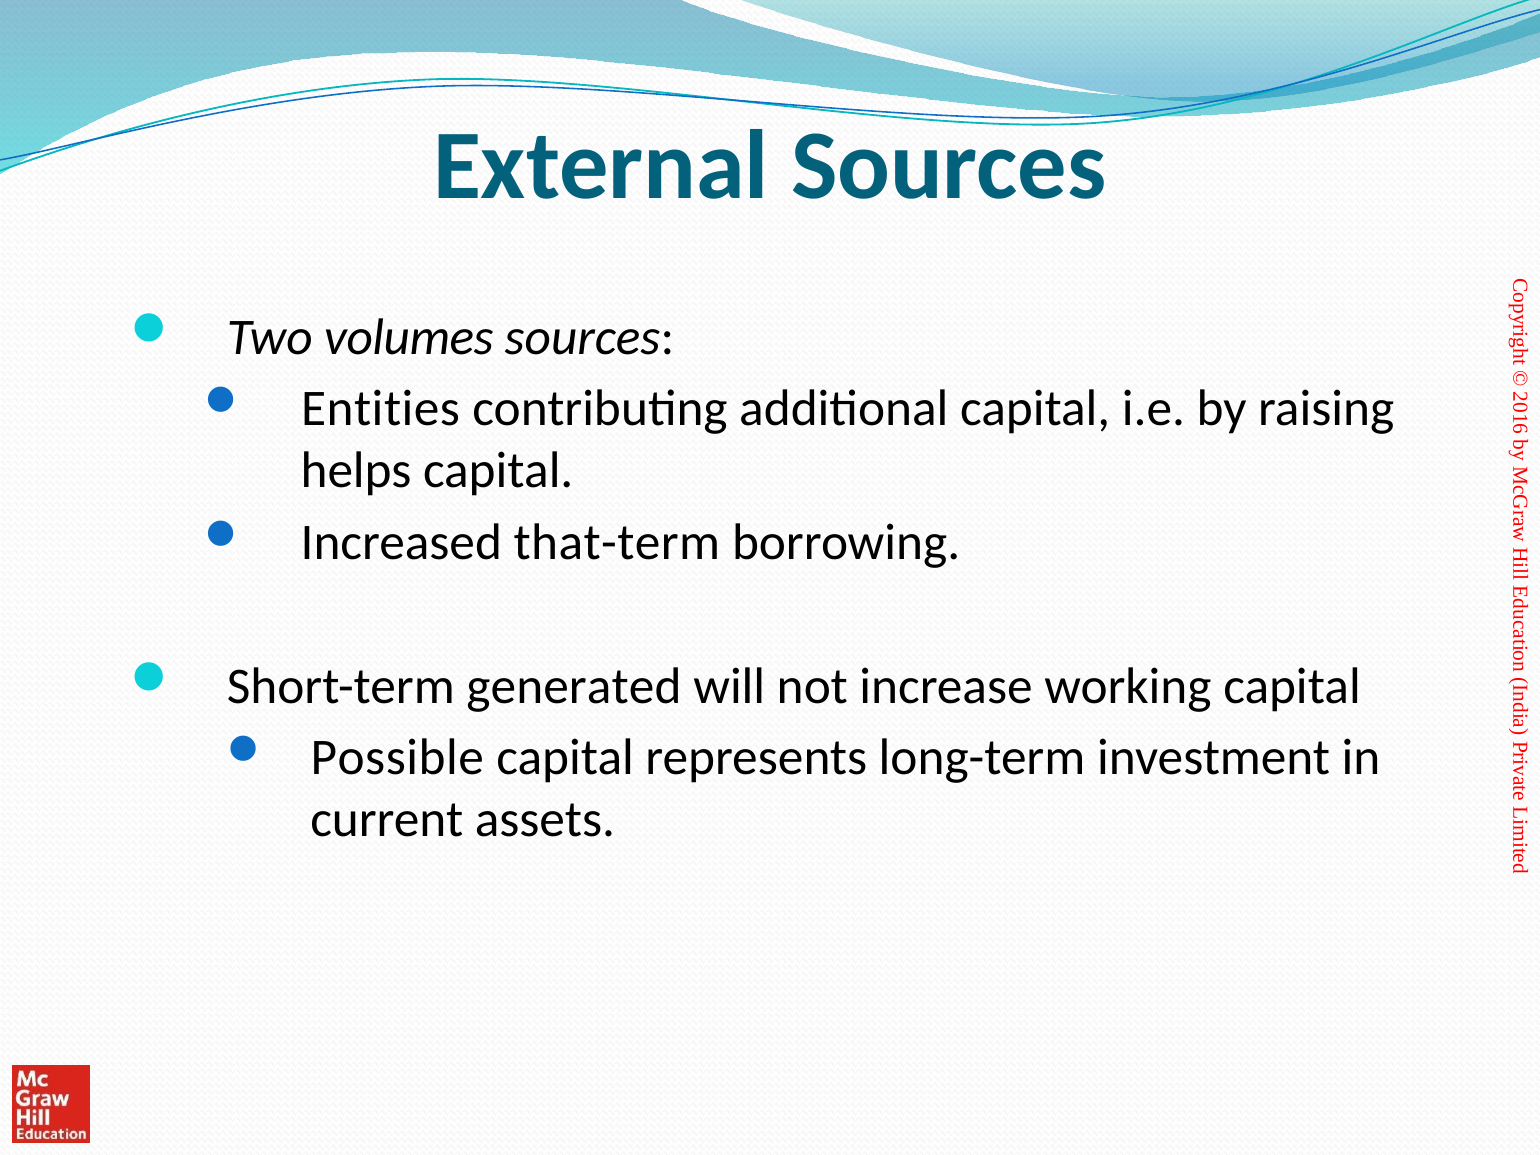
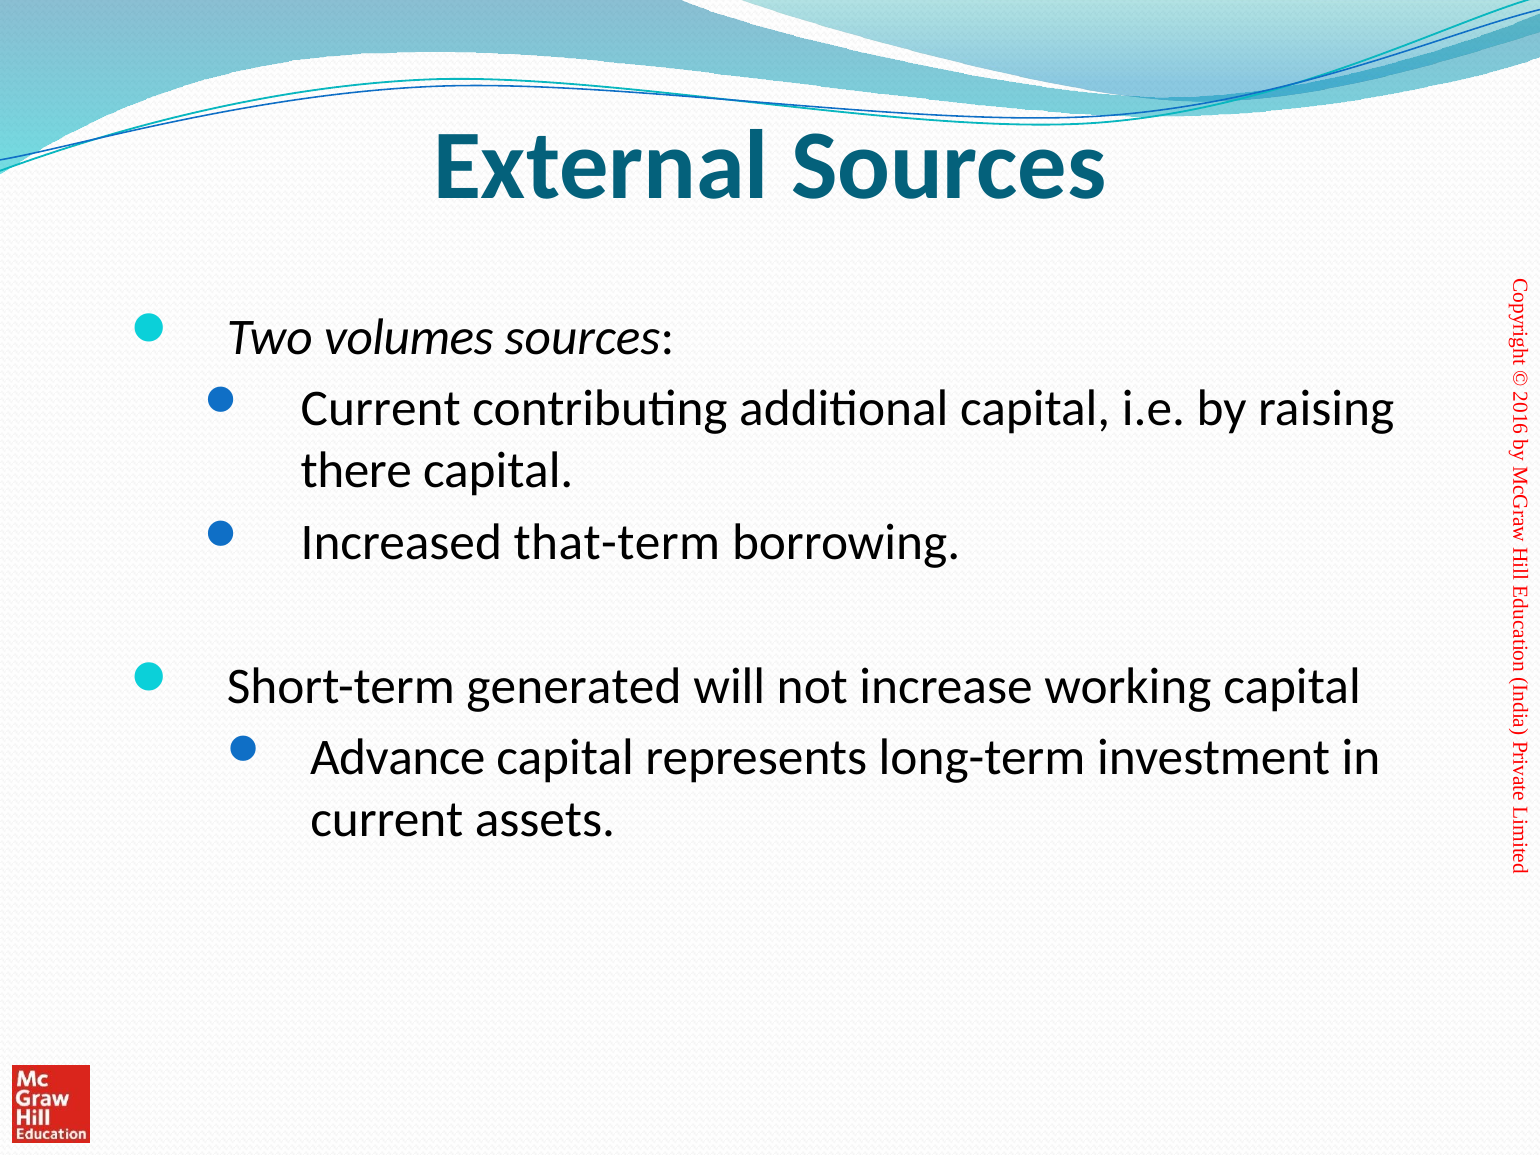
Entities: Entities -> Current (381, 409)
helps: helps -> there (356, 471)
Possible: Possible -> Advance (398, 758)
